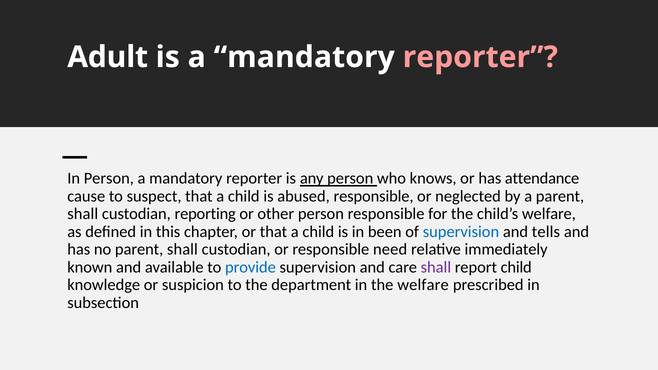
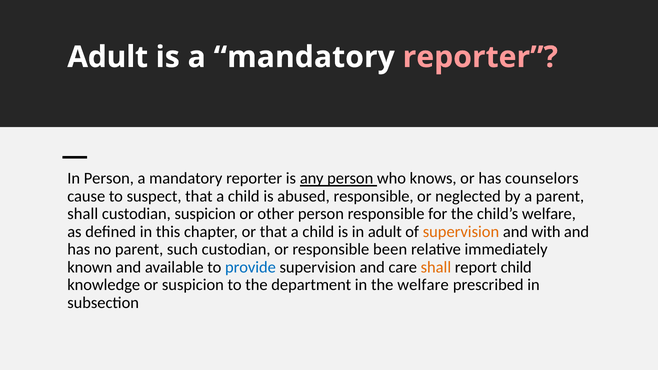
attendance: attendance -> counselors (542, 179)
custodian reporting: reporting -> suspicion (205, 214)
in been: been -> adult (385, 232)
supervision colour: blue -> orange (461, 232)
tells: tells -> with (546, 232)
no parent shall: shall -> such (182, 250)
need: need -> been (390, 250)
shall colour: purple -> orange (436, 267)
